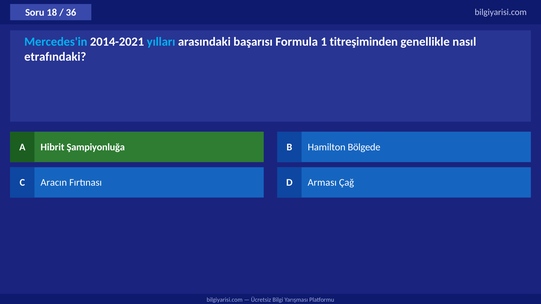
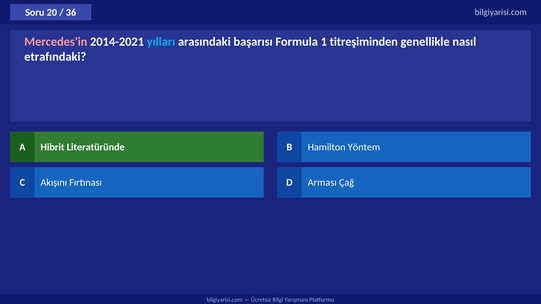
18: 18 -> 20 (52, 12)
Mercedes'in colour: light blue -> pink (56, 42)
Şampiyonluğa: Şampiyonluğa -> Literatüründe (96, 147)
Bölgede: Bölgede -> Yöntem (364, 147)
Aracın: Aracın -> Akışını (54, 183)
